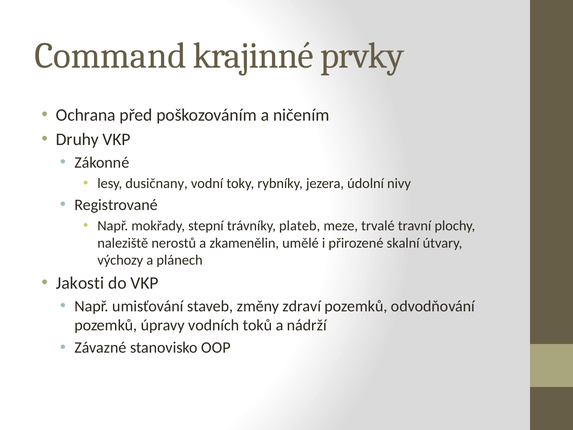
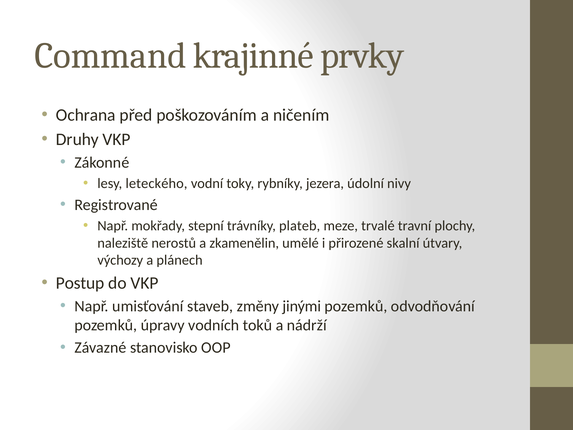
dusičnany: dusičnany -> leteckého (157, 183)
Jakosti: Jakosti -> Postup (80, 283)
zdraví: zdraví -> jinými (302, 306)
